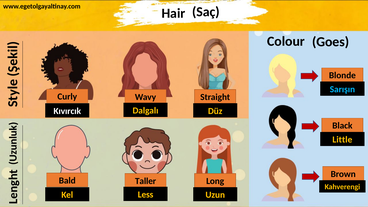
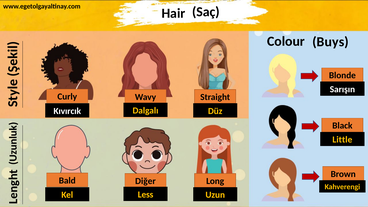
Goes: Goes -> Buys (330, 42)
Sarışın colour: light blue -> white (342, 89)
Taller: Taller -> Diğer (145, 181)
